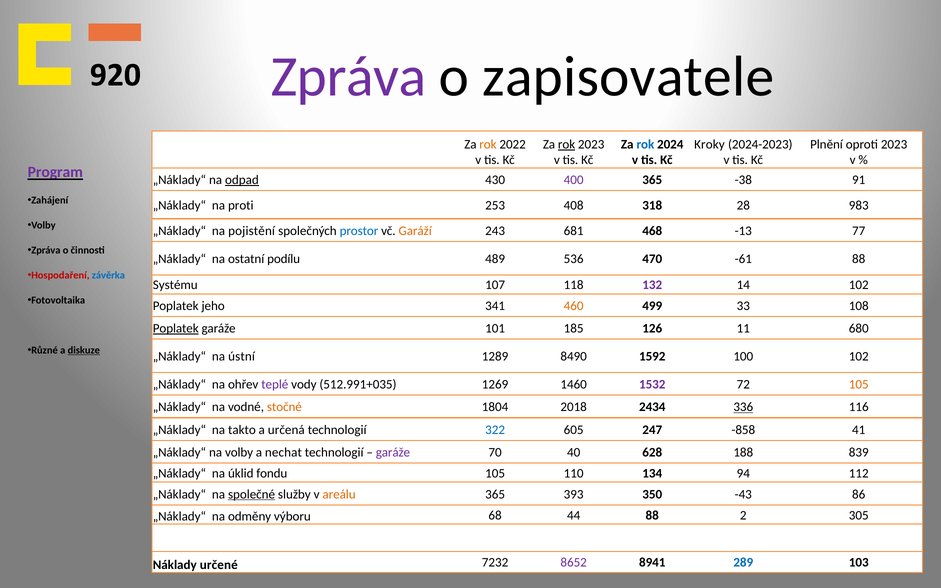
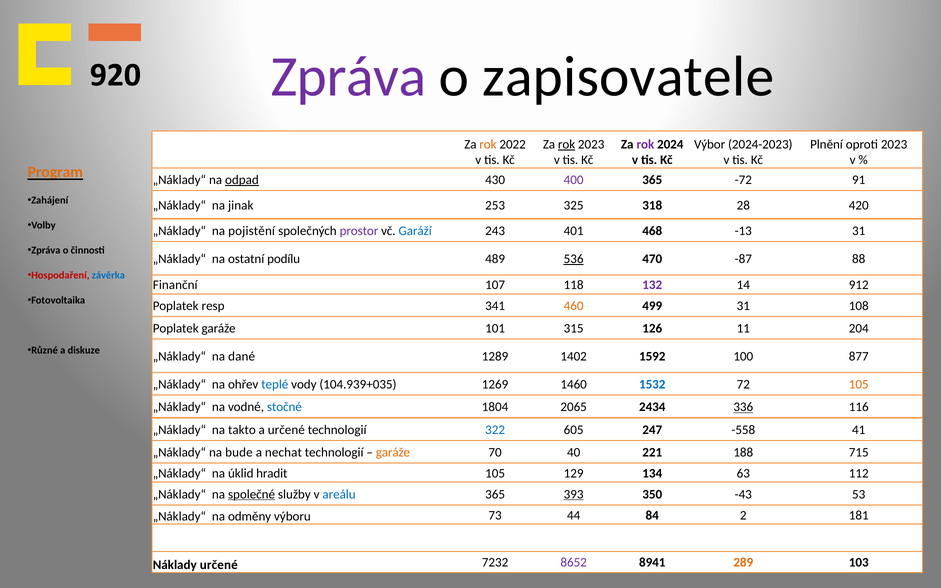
rok colour: blue -> purple (645, 144)
Kroky: Kroky -> Výbor (710, 144)
Program colour: purple -> orange (55, 172)
-38: -38 -> -72 (743, 180)
proti: proti -> jinak (241, 205)
408: 408 -> 325 (574, 205)
983: 983 -> 420 (859, 205)
prostor colour: blue -> purple (359, 231)
Garáží colour: orange -> blue (415, 231)
681: 681 -> 401 (574, 231)
-13 77: 77 -> 31 (859, 231)
536 underline: none -> present (574, 259)
-61: -61 -> -87 (743, 259)
Systému: Systému -> Finanční (175, 285)
14 102: 102 -> 912 (859, 285)
jeho: jeho -> resp (213, 306)
499 33: 33 -> 31 (743, 306)
Poplatek underline: present -> none (176, 328)
185: 185 -> 315 (574, 328)
680: 680 -> 204 (859, 328)
diskuze underline: present -> none (84, 350)
ústní: ústní -> dané (242, 357)
8490: 8490 -> 1402 (574, 357)
100 102: 102 -> 877 (859, 357)
teplé colour: purple -> blue (275, 385)
512.991+035: 512.991+035 -> 104.939+035 (358, 385)
1532 colour: purple -> blue (652, 385)
stočné colour: orange -> blue (284, 407)
2018: 2018 -> 2065 (574, 407)
a určená: určená -> určené (286, 430)
-858: -858 -> -558 (743, 430)
na volby: volby -> bude (239, 452)
garáže colour: purple -> orange (393, 452)
628: 628 -> 221 (652, 452)
839: 839 -> 715 (859, 452)
fondu: fondu -> hradit (272, 473)
110: 110 -> 129 (574, 473)
94: 94 -> 63 (743, 473)
areálu colour: orange -> blue (339, 494)
393 underline: none -> present (574, 494)
86: 86 -> 53 (859, 494)
68: 68 -> 73 (495, 515)
44 88: 88 -> 84 (652, 515)
305: 305 -> 181 (859, 515)
289 colour: blue -> orange (743, 563)
